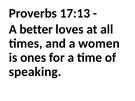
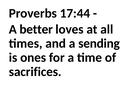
17:13: 17:13 -> 17:44 (75, 13)
women: women -> sending (99, 44)
speaking: speaking -> sacrifices (35, 72)
